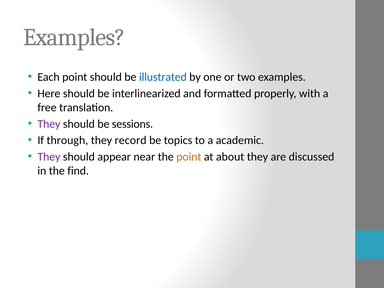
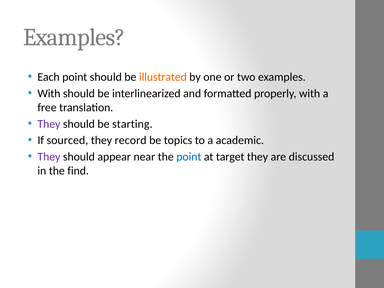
illustrated colour: blue -> orange (163, 77)
Here: Here -> With (49, 93)
sessions: sessions -> starting (132, 124)
through: through -> sourced (67, 140)
point colour: orange -> blue (189, 157)
about: about -> target (230, 157)
